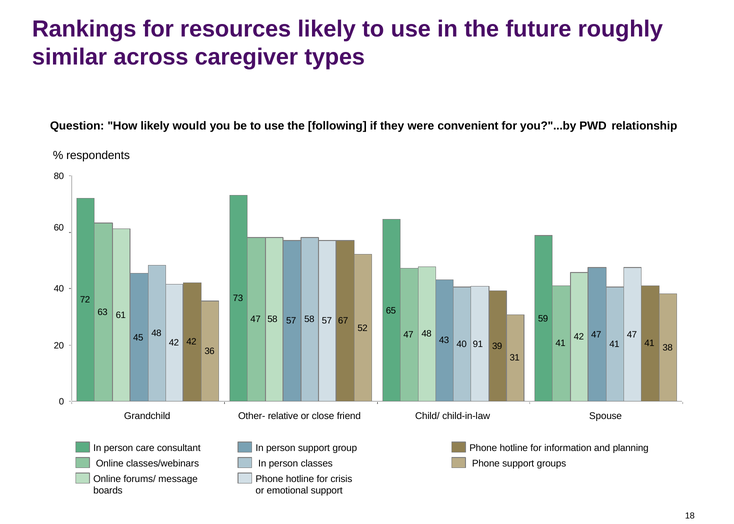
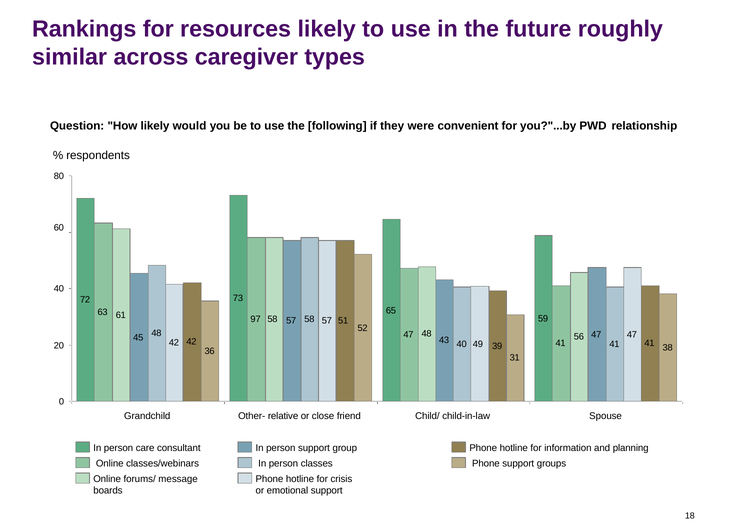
61 47: 47 -> 97 (256, 320)
67: 67 -> 51 (343, 321)
48 42: 42 -> 56 (579, 337)
91: 91 -> 49 (478, 344)
